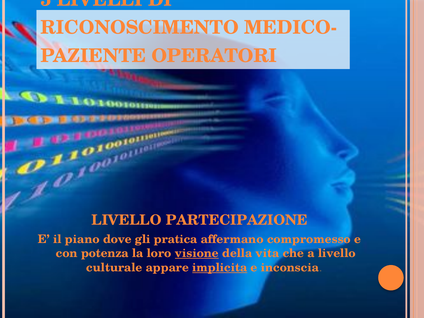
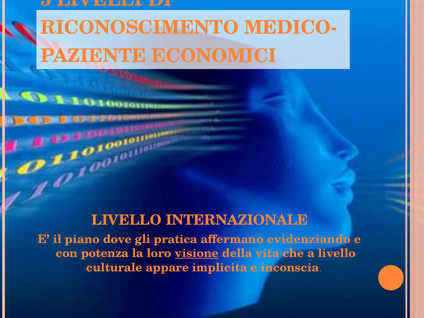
OPERATORI: OPERATORI -> ECONOMICI (214, 56)
PARTECIPAZIONE: PARTECIPAZIONE -> INTERNAZIONALE (237, 220)
compromesso: compromesso -> evidenziando (309, 239)
implicita underline: present -> none (220, 268)
